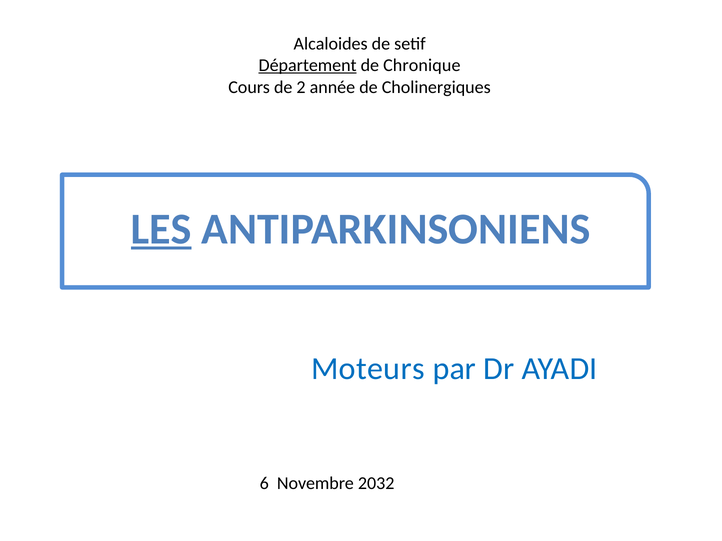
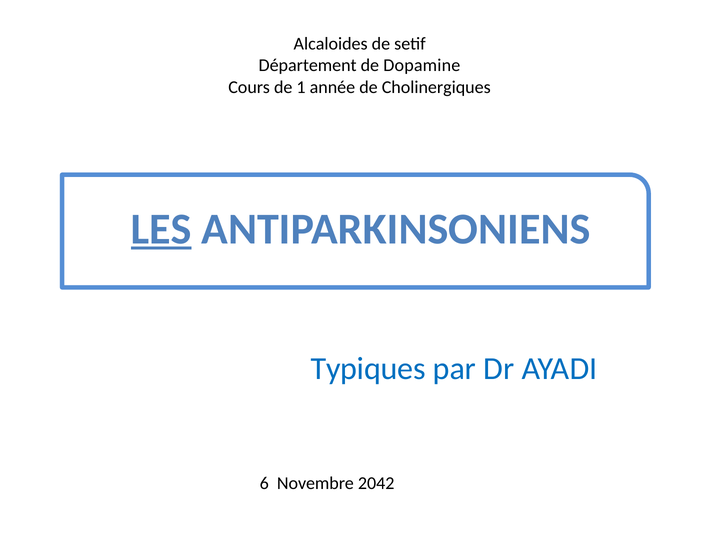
Département underline: present -> none (308, 65)
Chronique: Chronique -> Dopamine (422, 65)
2: 2 -> 1 (301, 87)
Moteurs: Moteurs -> Typiques (368, 369)
2032: 2032 -> 2042 (376, 484)
